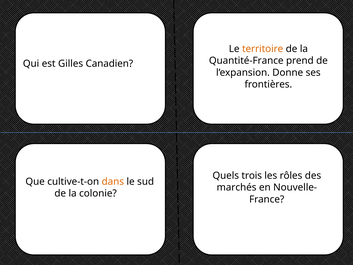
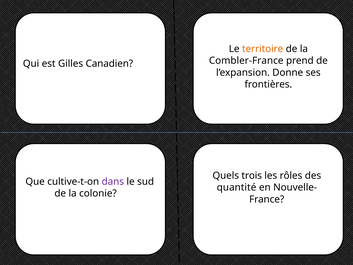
Quantité-France: Quantité-France -> Combler-France (246, 61)
dans colour: orange -> purple (113, 181)
marchés: marchés -> quantité (237, 187)
